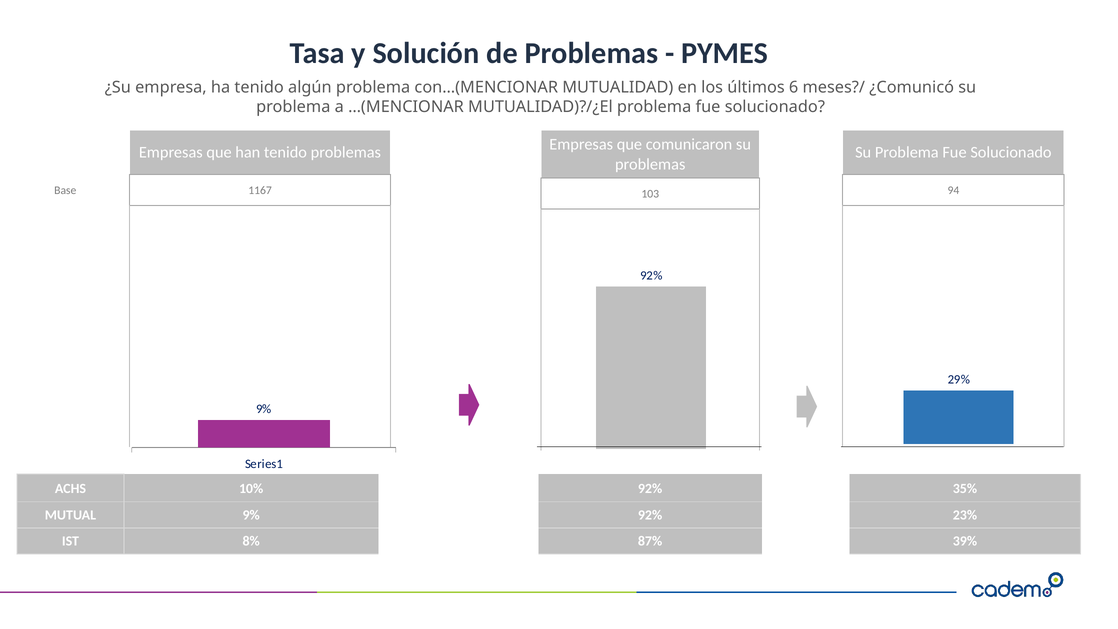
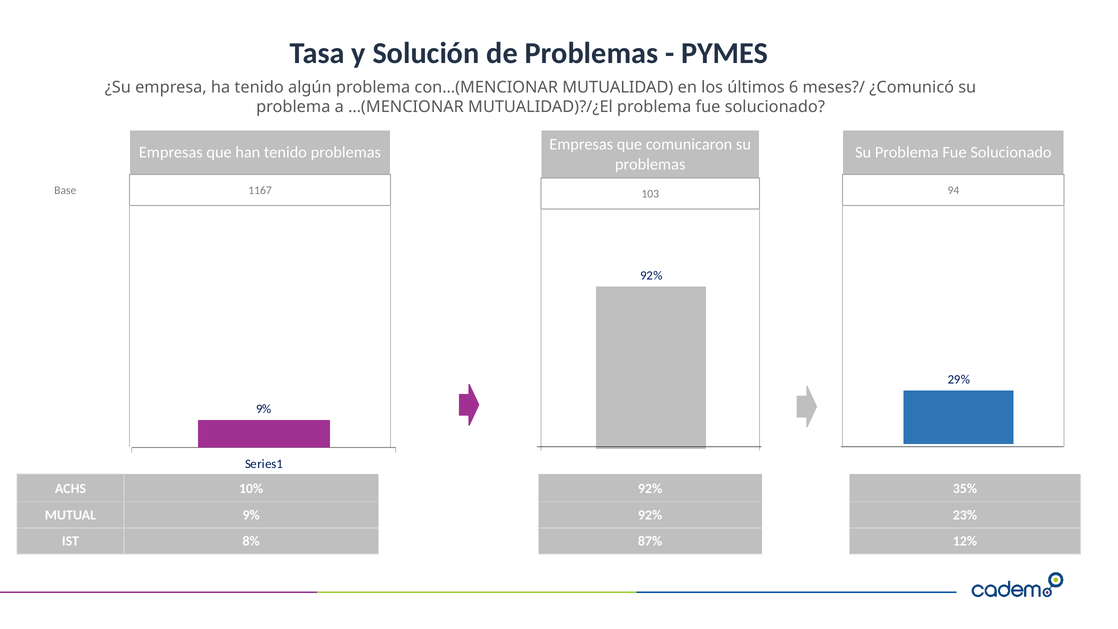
39%: 39% -> 12% (965, 541)
